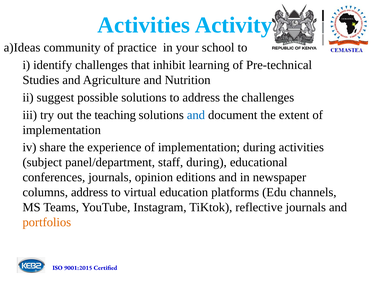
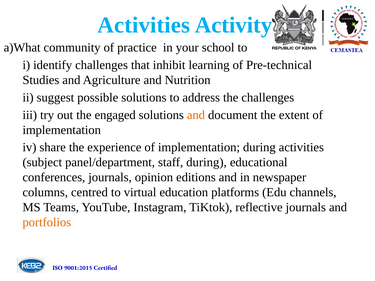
a)Ideas: a)Ideas -> a)What (22, 48)
teaching: teaching -> engaged (115, 115)
and colour: blue -> orange (196, 115)
columns address: address -> centred (89, 192)
